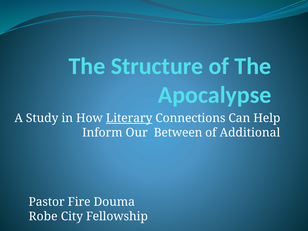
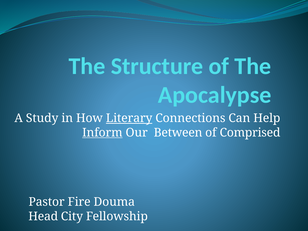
Inform underline: none -> present (102, 133)
Additional: Additional -> Comprised (250, 133)
Robe: Robe -> Head (43, 216)
